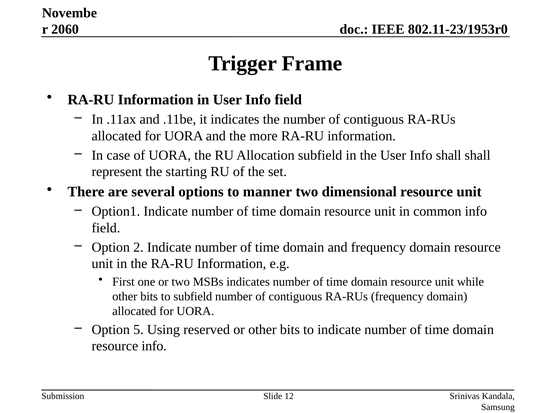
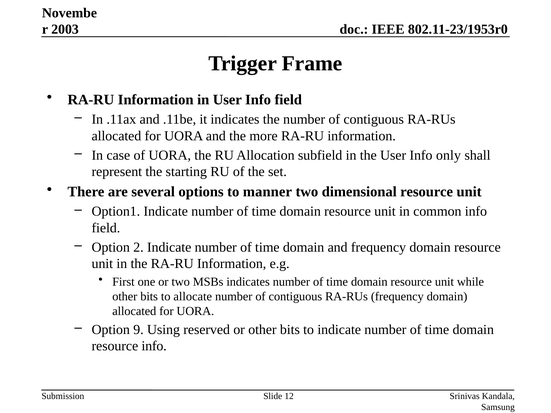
2060: 2060 -> 2003 (65, 29)
Info shall: shall -> only (448, 155)
to subfield: subfield -> allocate (193, 297)
5: 5 -> 9 (138, 330)
